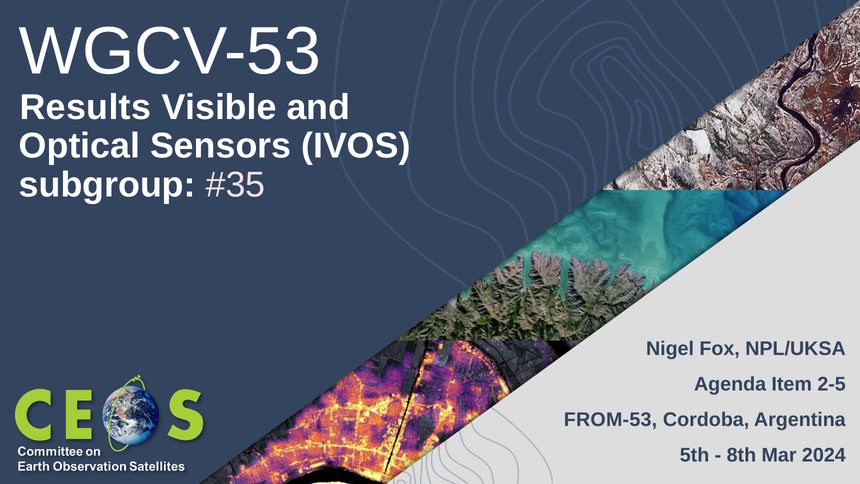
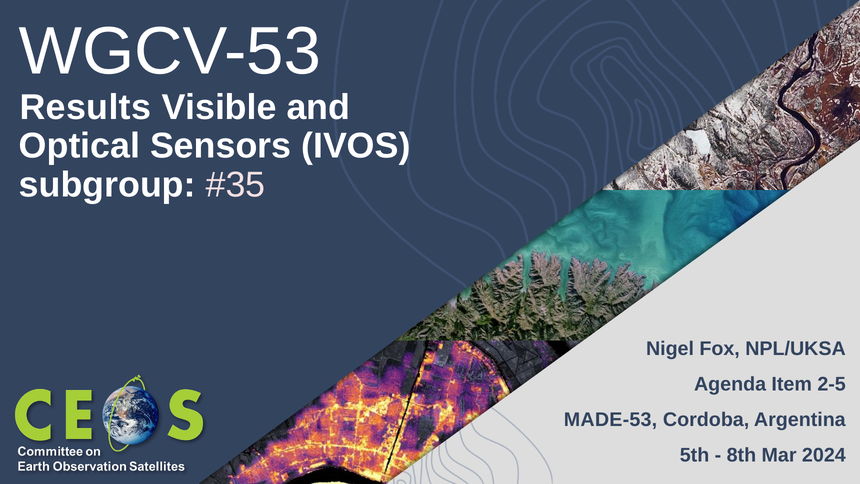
FROM-53: FROM-53 -> MADE-53 (610, 420)
